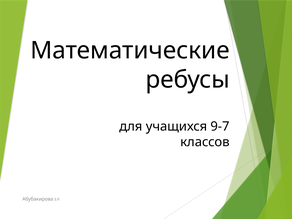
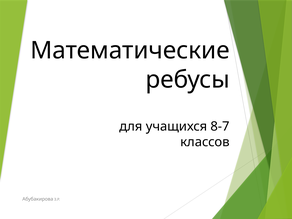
9-7: 9-7 -> 8-7 (220, 126)
